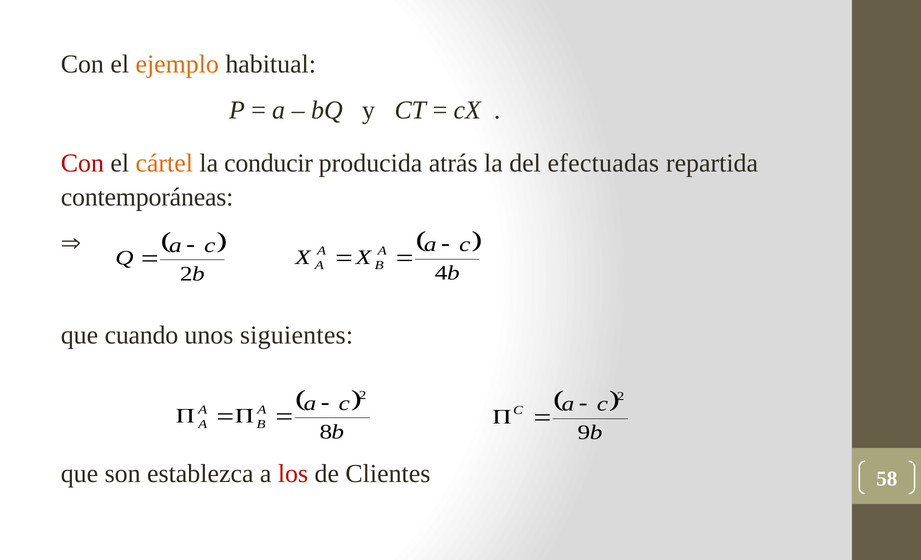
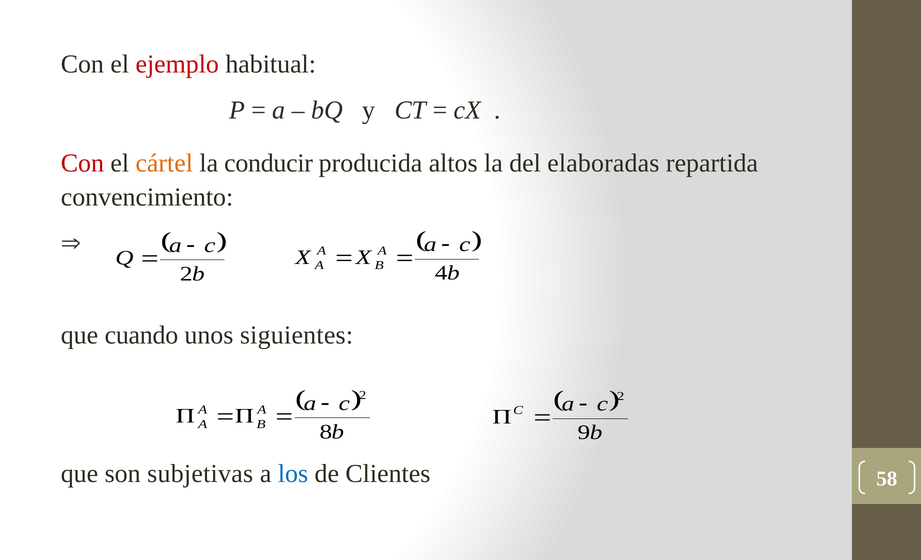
ejemplo colour: orange -> red (177, 64)
atrás: atrás -> altos (453, 163)
efectuadas: efectuadas -> elaboradas (603, 163)
contemporáneas: contemporáneas -> convencimiento (147, 197)
establezca: establezca -> subjetivas (200, 474)
los colour: red -> blue (293, 474)
